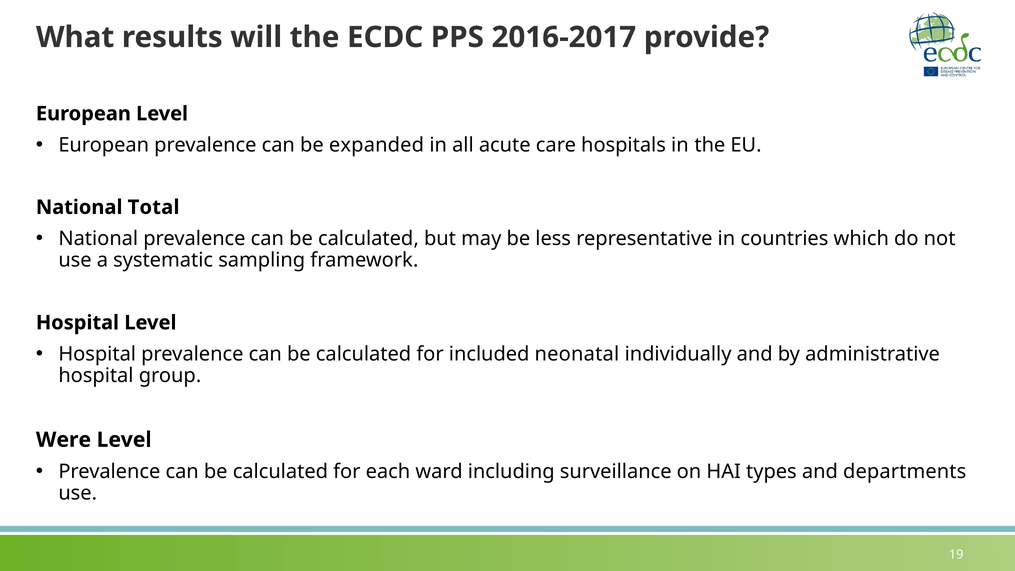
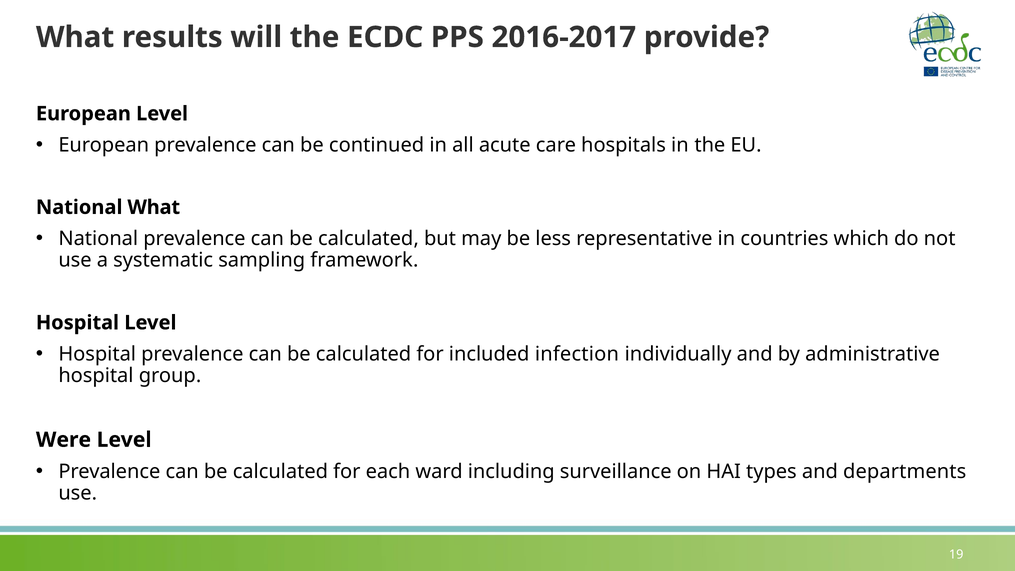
expanded: expanded -> continued (377, 145)
National Total: Total -> What (154, 207)
neonatal: neonatal -> infection (577, 354)
